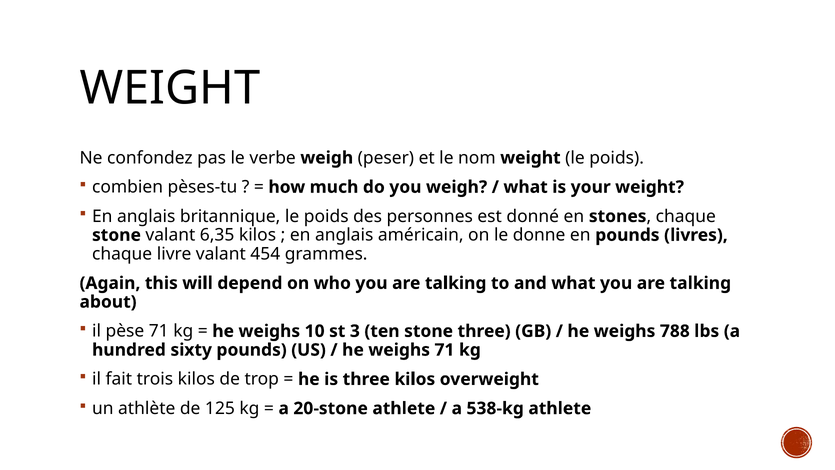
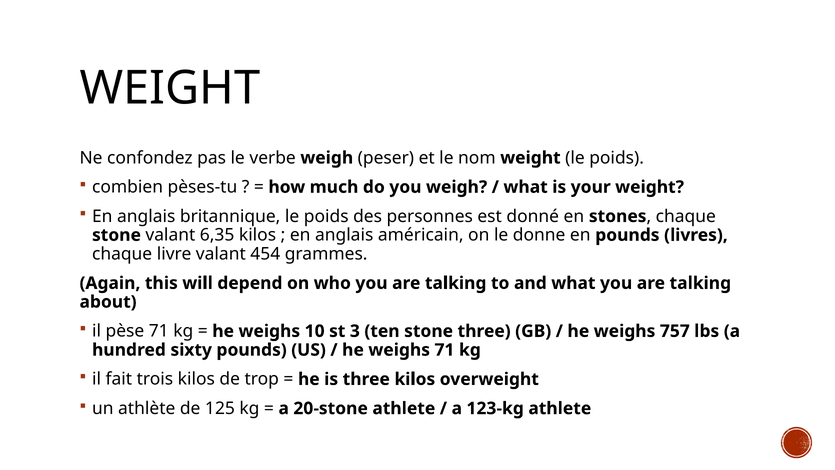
788: 788 -> 757 (675, 331)
538-kg: 538-kg -> 123-kg (495, 408)
